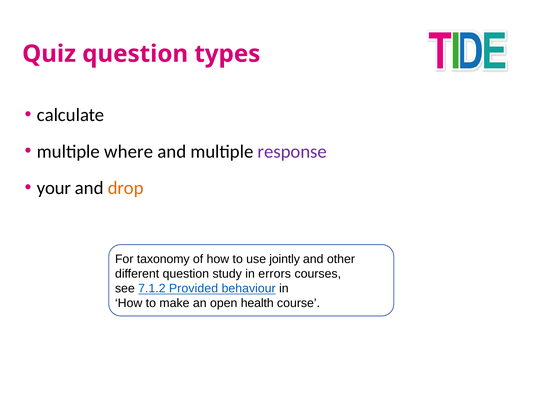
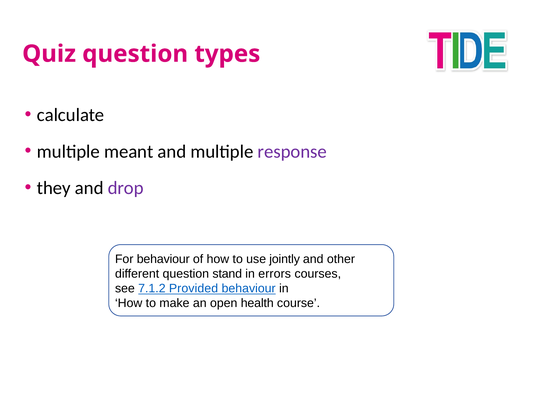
where: where -> meant (129, 151)
your: your -> they (54, 188)
drop colour: orange -> purple (126, 188)
For taxonomy: taxonomy -> behaviour (163, 259)
study: study -> stand (227, 274)
